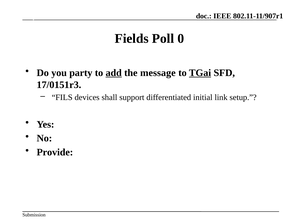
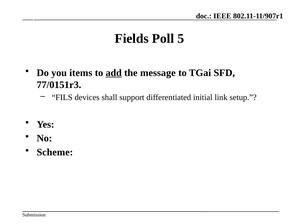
0: 0 -> 5 (181, 39)
party: party -> items (81, 73)
TGai underline: present -> none (200, 73)
17/0151r3: 17/0151r3 -> 77/0151r3 (59, 85)
Provide: Provide -> Scheme (55, 152)
